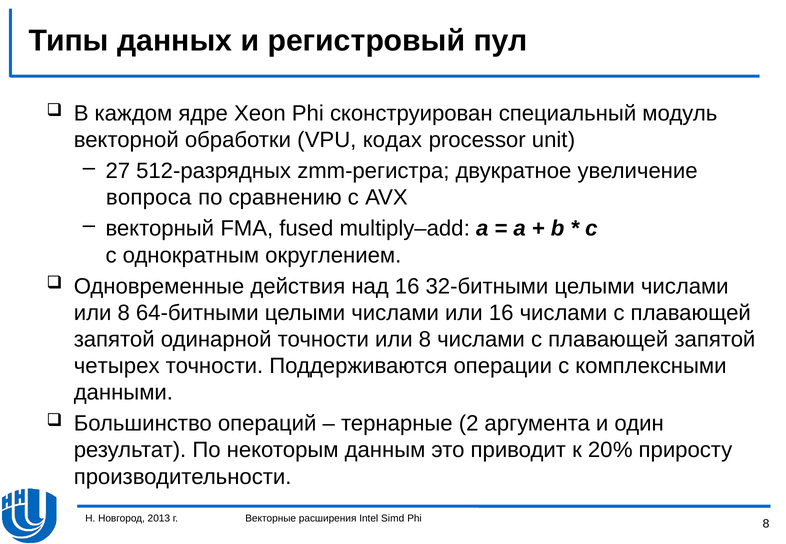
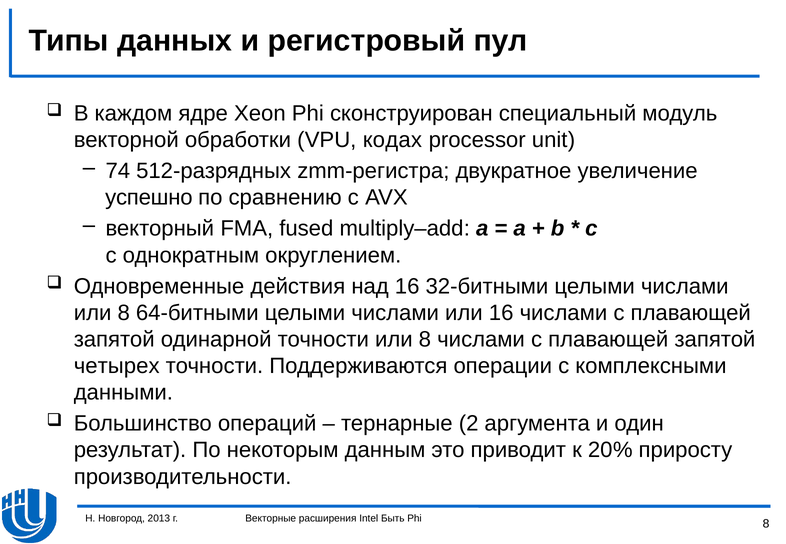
27: 27 -> 74 (118, 171)
вопроса: вопроса -> успешно (149, 198)
Simd: Simd -> Быть (393, 518)
